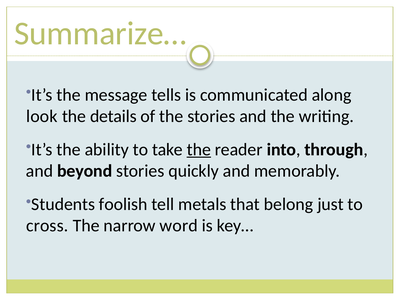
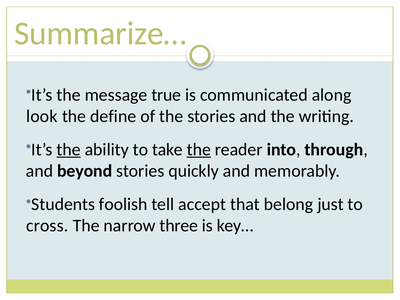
tells: tells -> true (166, 95)
details: details -> define (113, 116)
the underline: none -> present (69, 150)
metals: metals -> accept (202, 204)
word: word -> three (179, 226)
